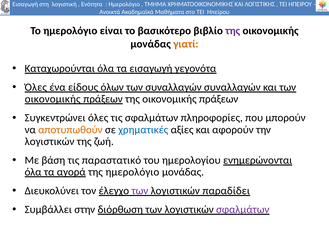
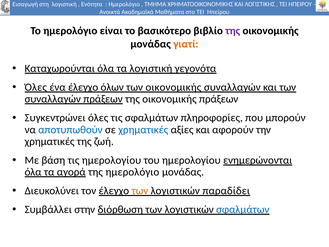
τα εισαγωγή: εισαγωγή -> λογιστική (151, 68)
ένα είδους: είδους -> έλεγχο (83, 87)
των συναλλαγών: συναλλαγών -> οικονομικής (173, 87)
οικονομικής: οικονομικής -> συναλλαγών (53, 99)
αποτυπωθούν colour: orange -> blue (70, 130)
λογιστικών: λογιστικών -> χρηματικές (50, 141)
τις παραστατικό: παραστατικό -> ημερολογίου (111, 160)
των colour: purple -> orange (140, 191)
σφαλμάτων colour: purple -> blue (243, 209)
